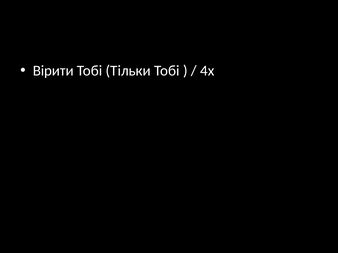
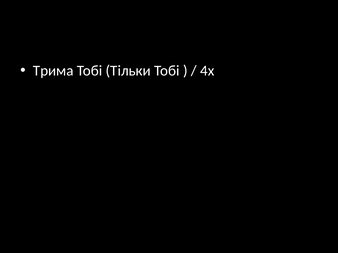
Вірити: Вірити -> Трима (53, 71)
